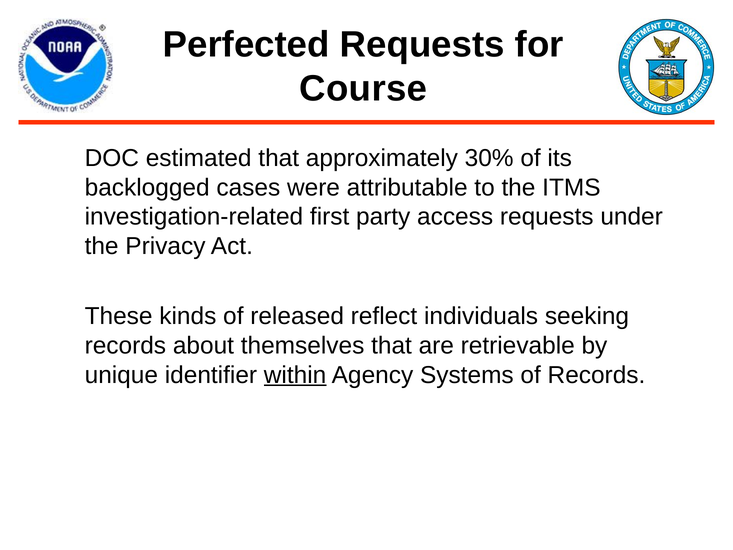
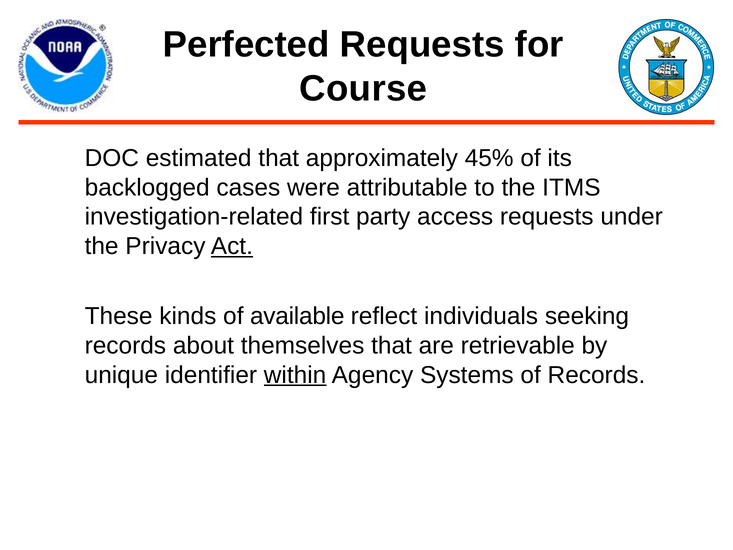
30%: 30% -> 45% (489, 158)
Act underline: none -> present (232, 246)
released: released -> available (297, 316)
